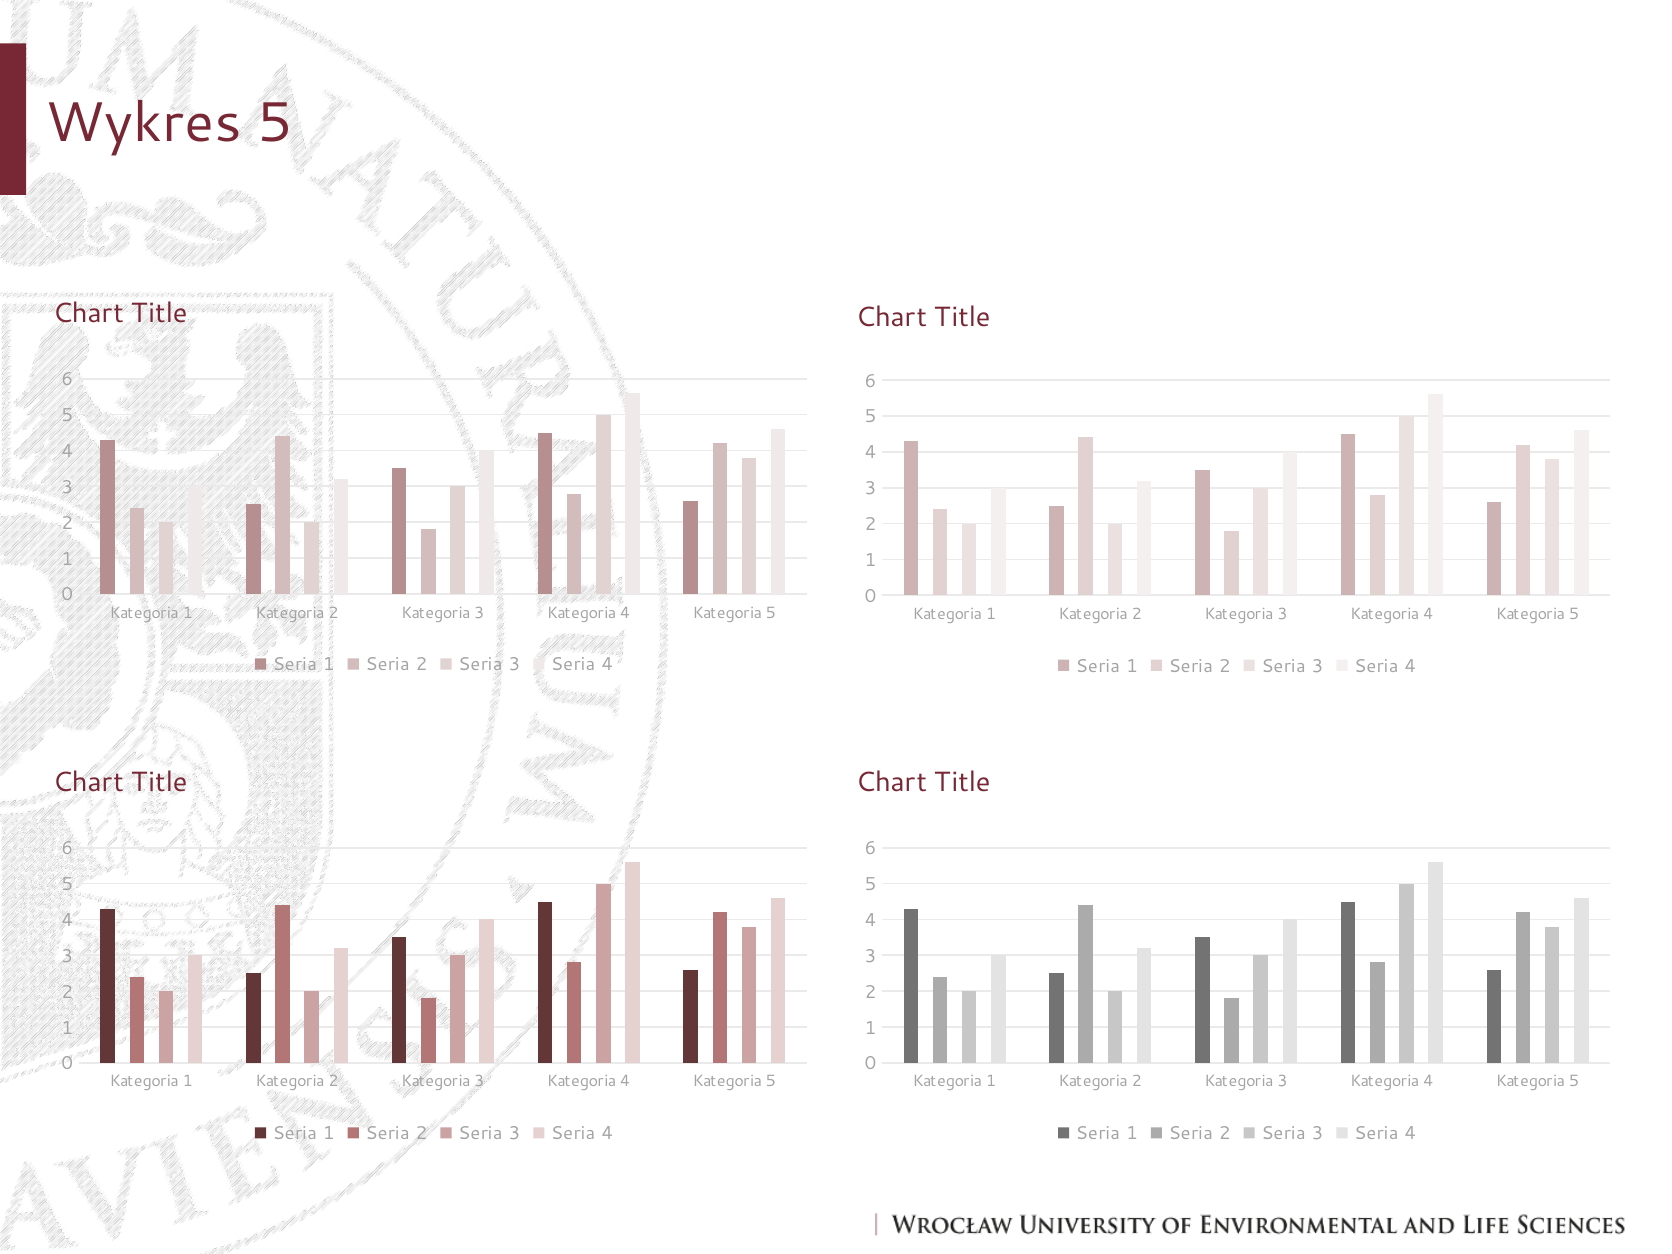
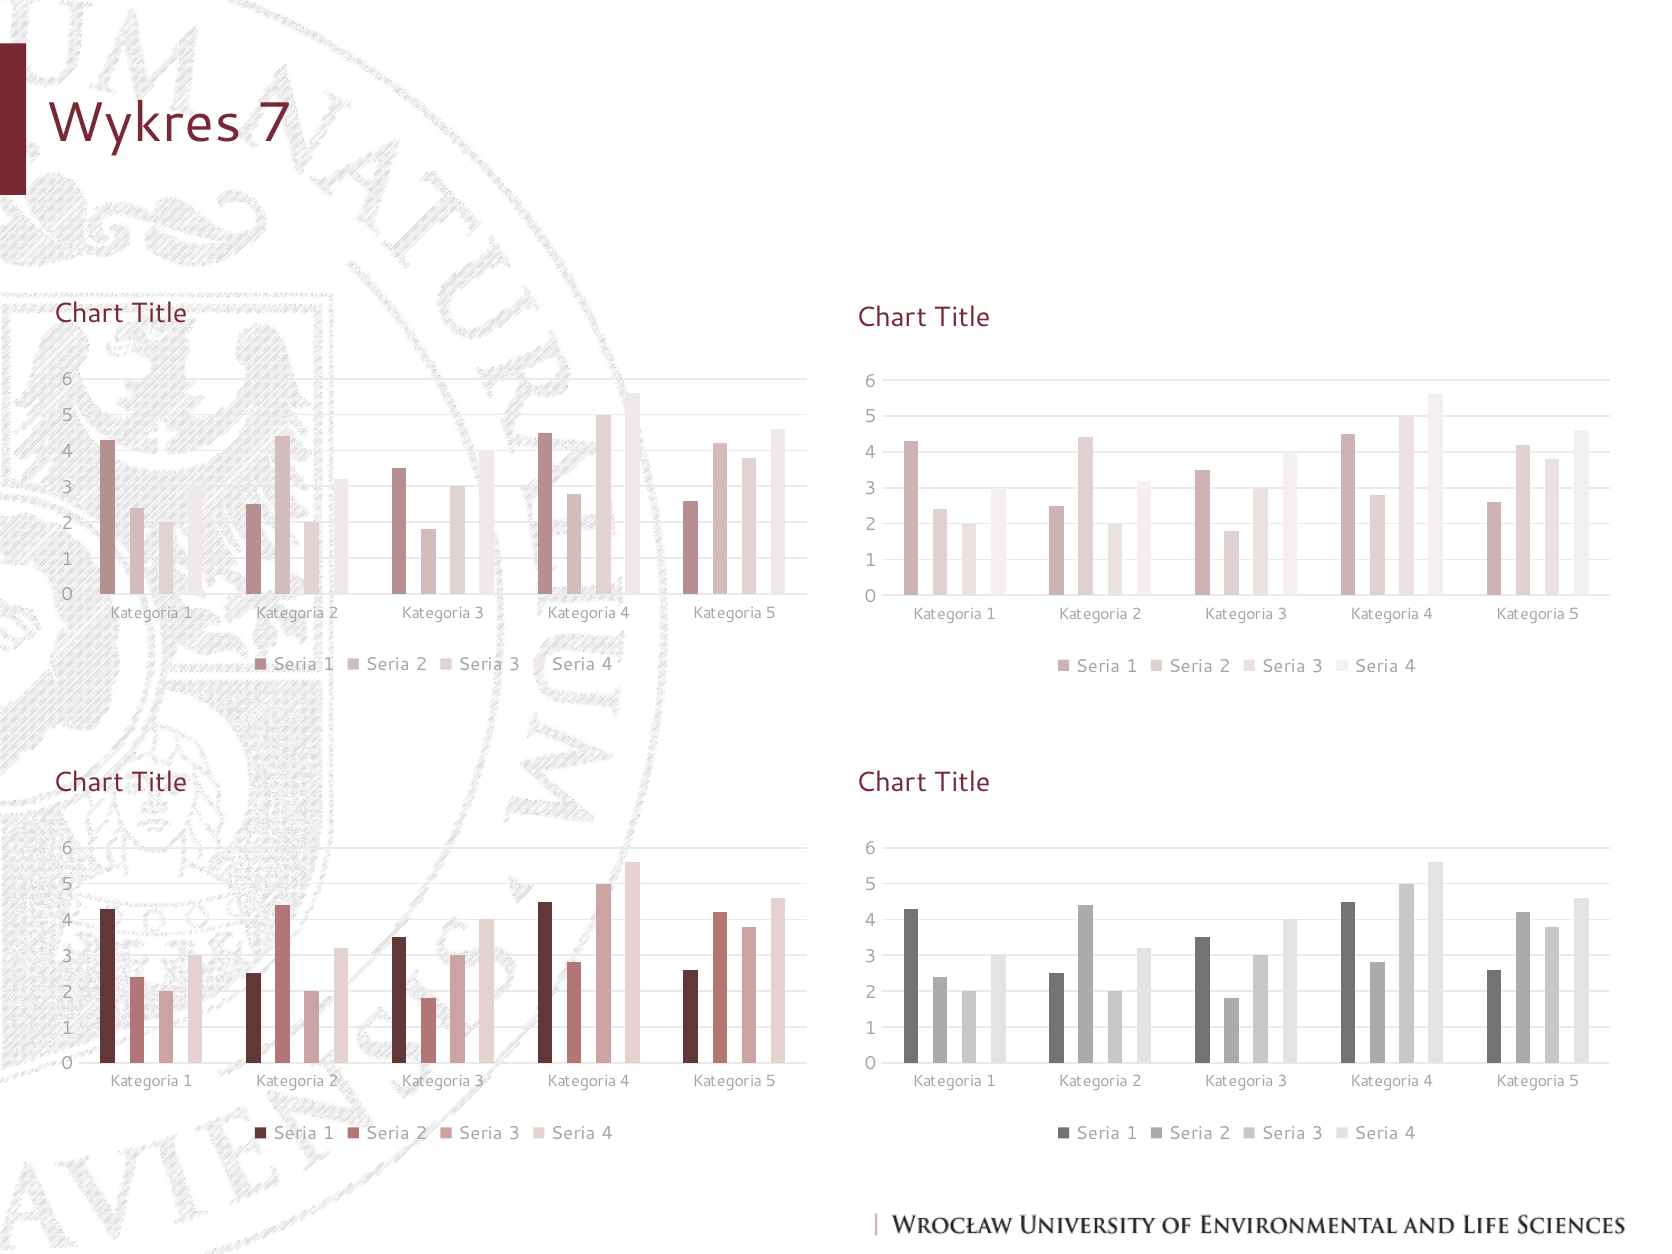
Wykres 5: 5 -> 7 (275, 123)
